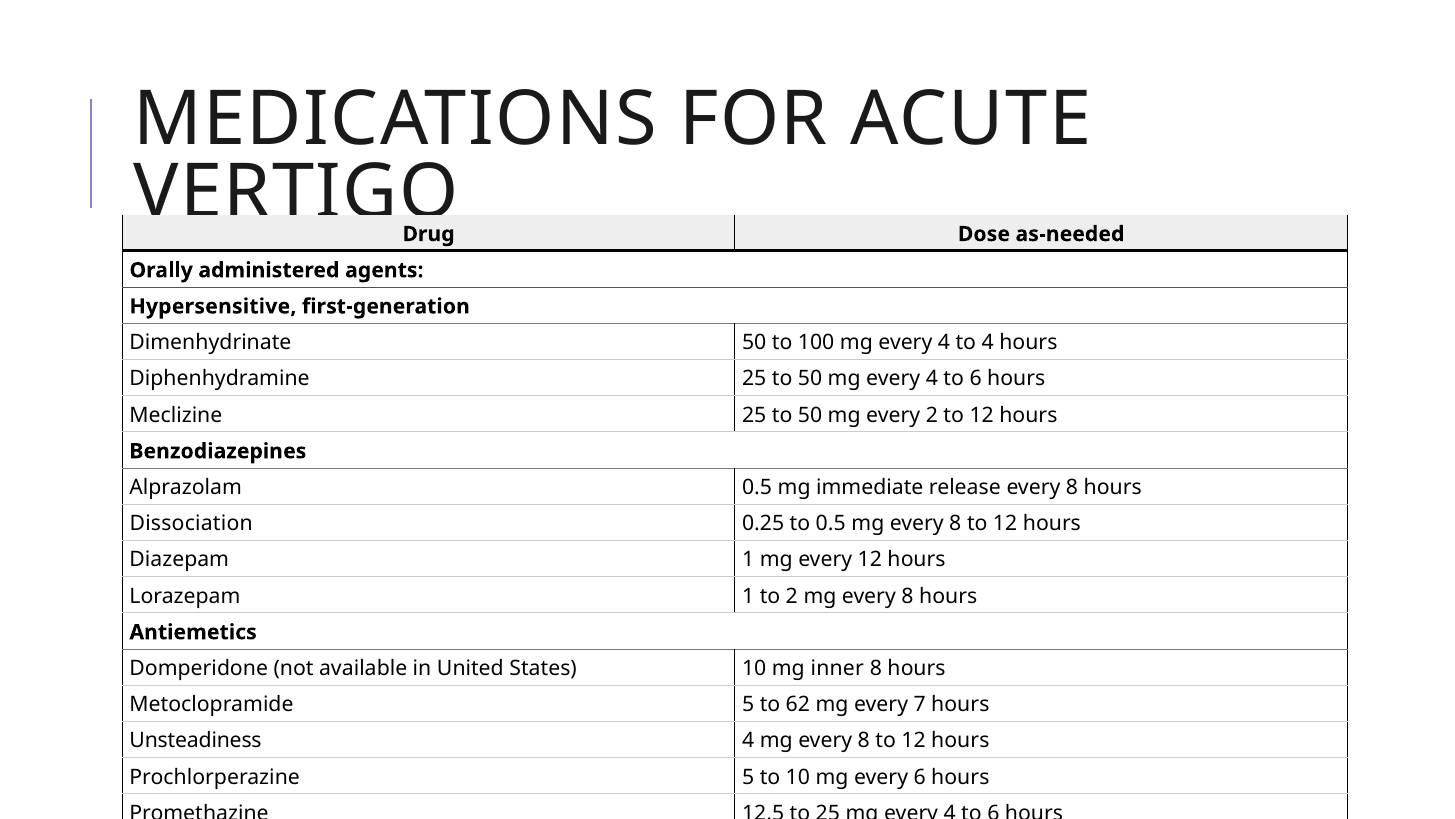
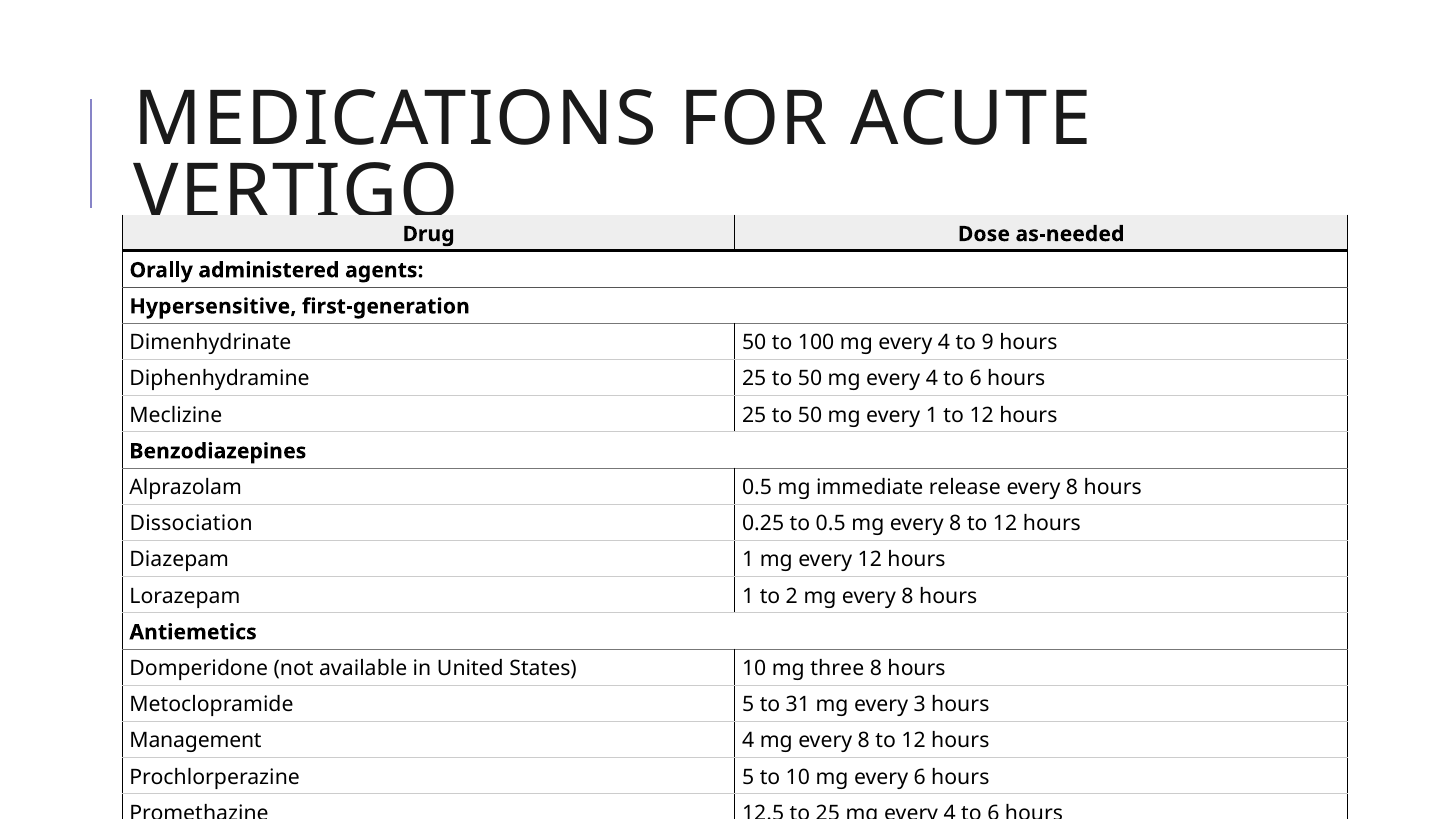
to 4: 4 -> 9 (988, 342)
every 2: 2 -> 1 (932, 415)
inner: inner -> three (837, 668)
62: 62 -> 31 (798, 704)
7: 7 -> 3 (920, 704)
Unsteadiness: Unsteadiness -> Management (196, 740)
